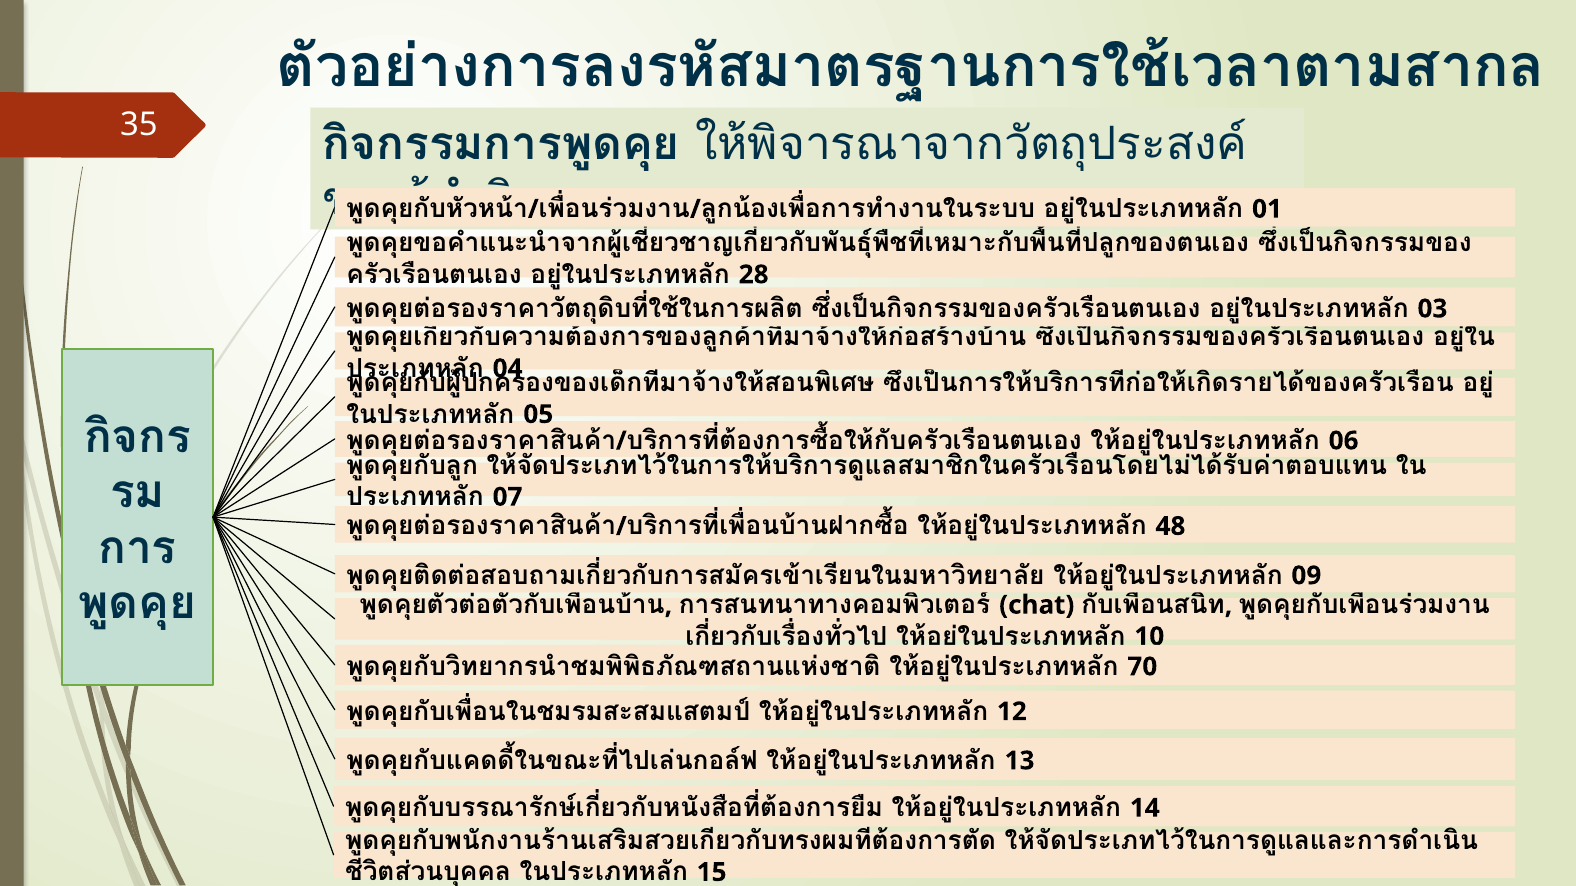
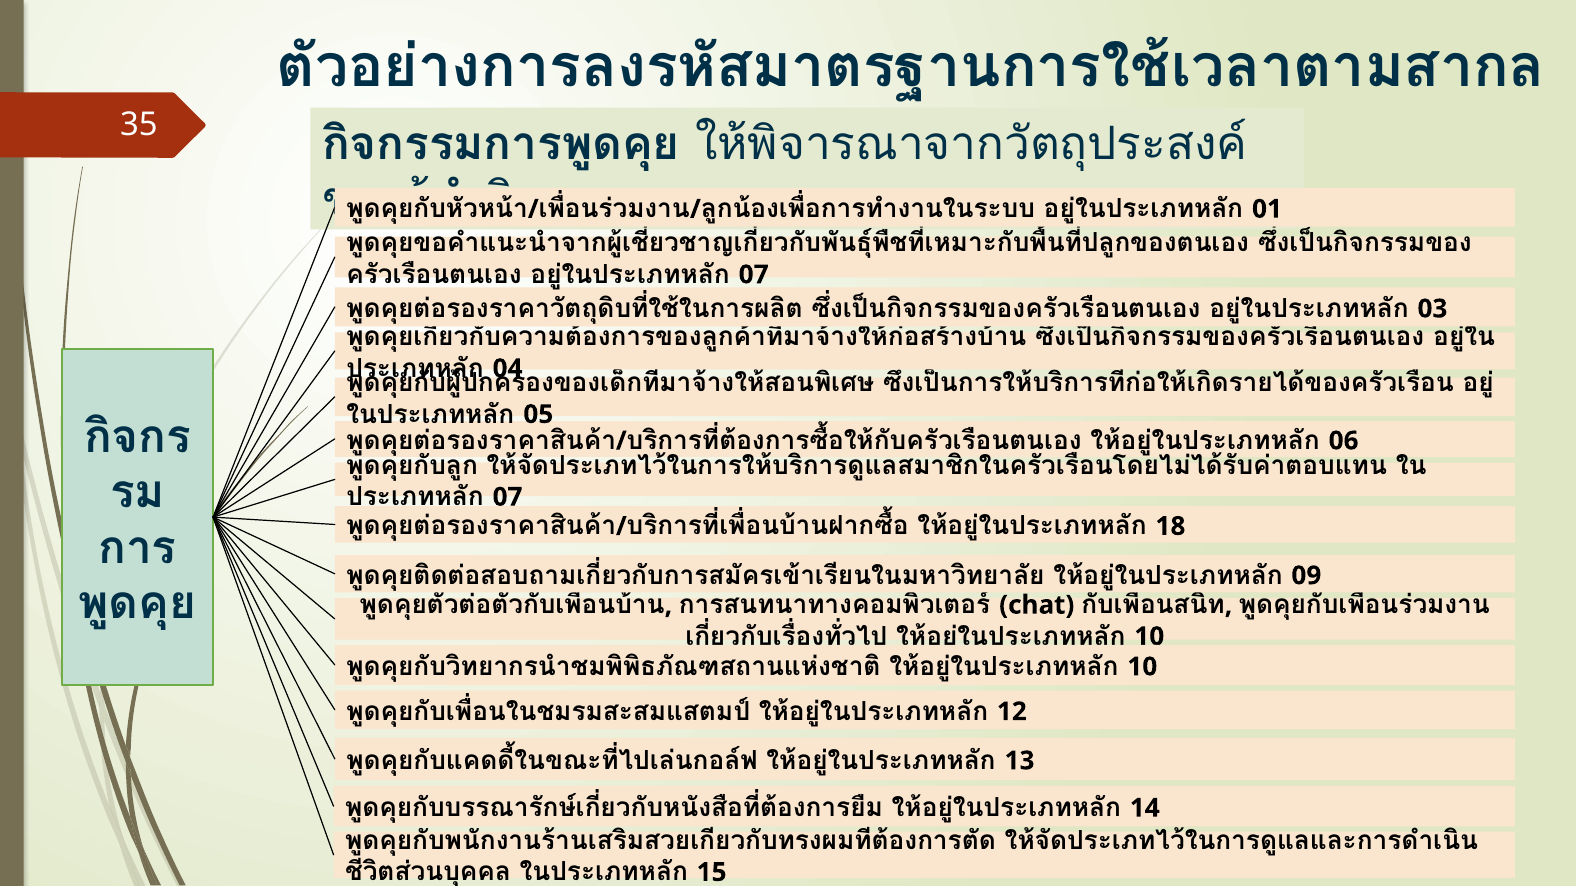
28: 28 -> 07 (754, 275)
48: 48 -> 18 (1170, 527)
70: 70 -> 10 (1142, 667)
